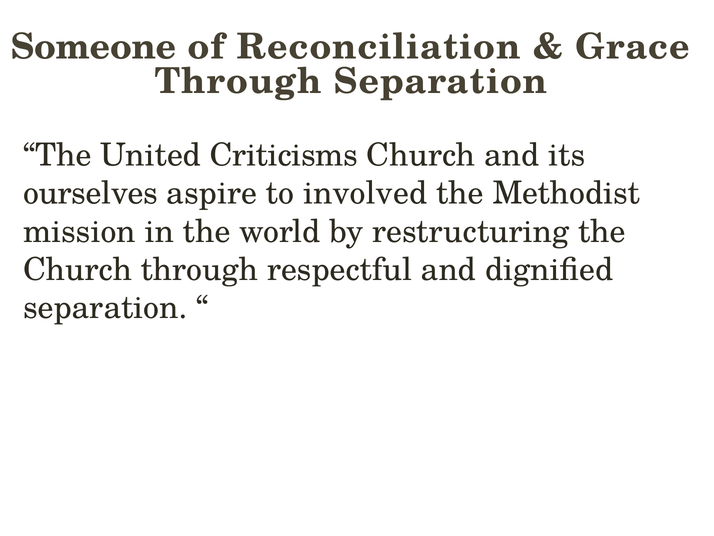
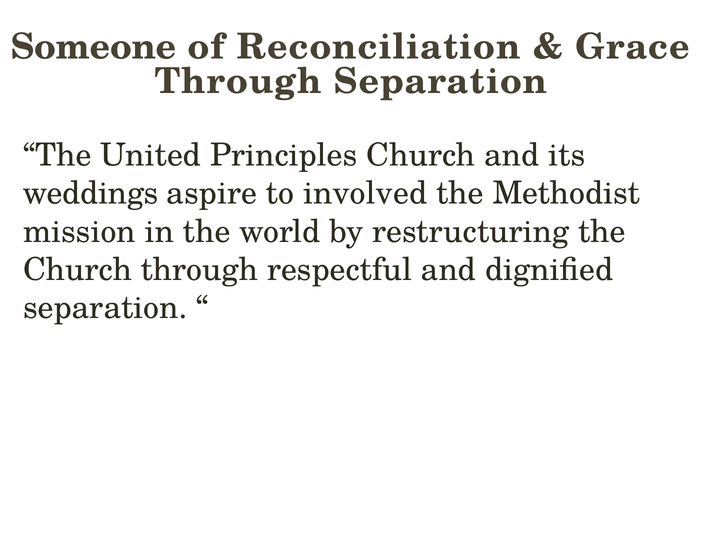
Criticisms: Criticisms -> Principles (284, 155)
ourselves: ourselves -> weddings (91, 193)
